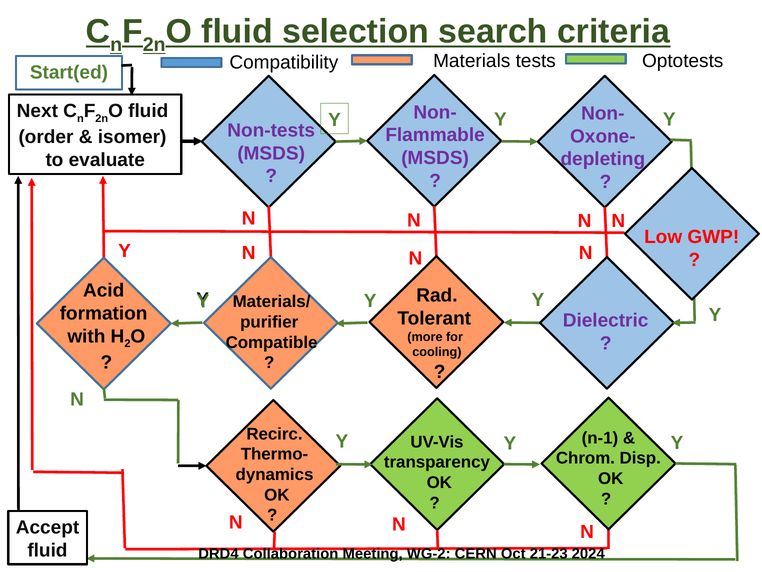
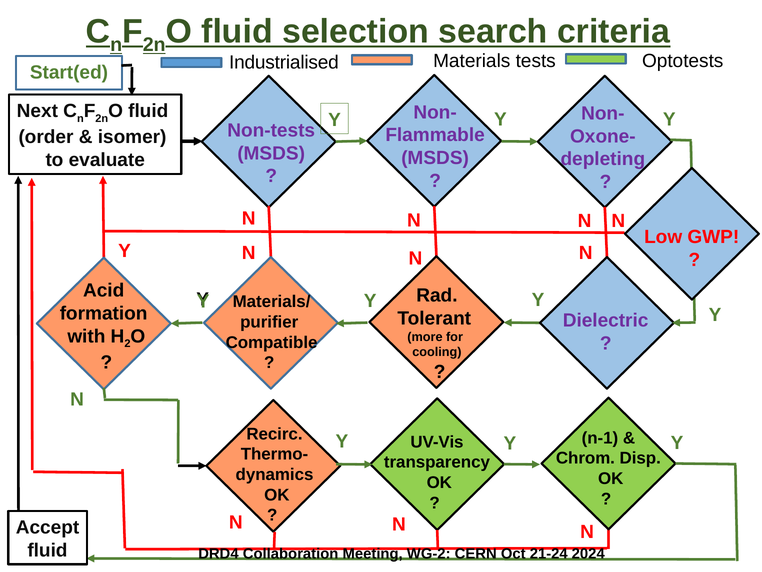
Compatibility: Compatibility -> Industrialised (284, 62)
21-23: 21-23 -> 21-24 (549, 553)
